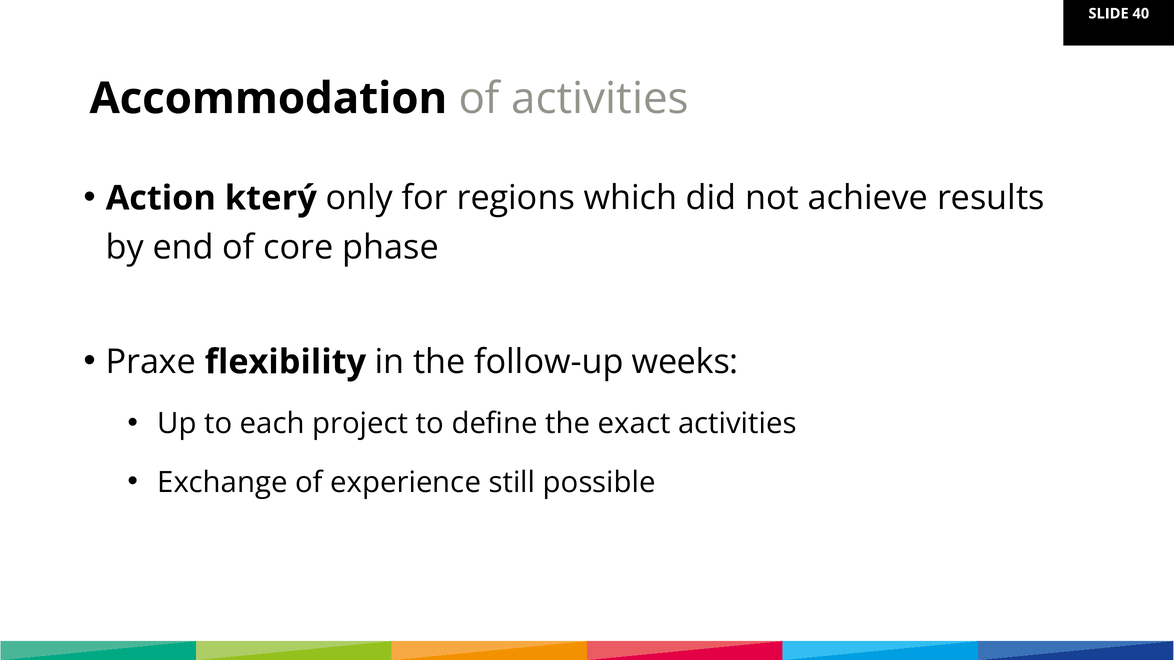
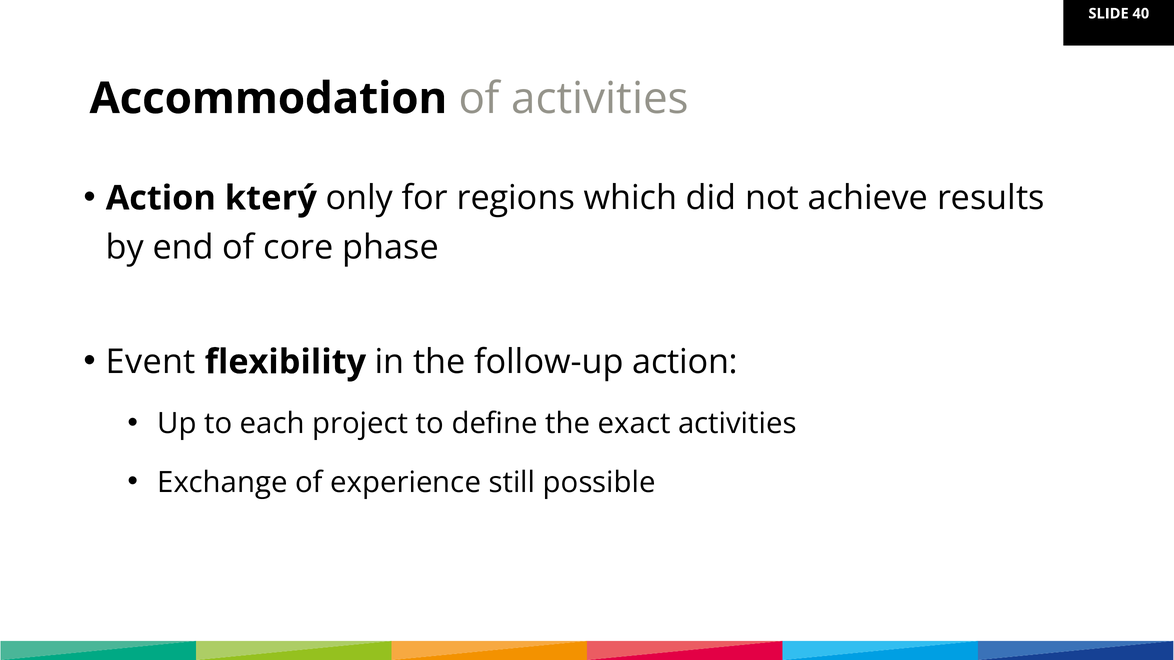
Praxe: Praxe -> Event (151, 362)
follow-up weeks: weeks -> action (685, 362)
